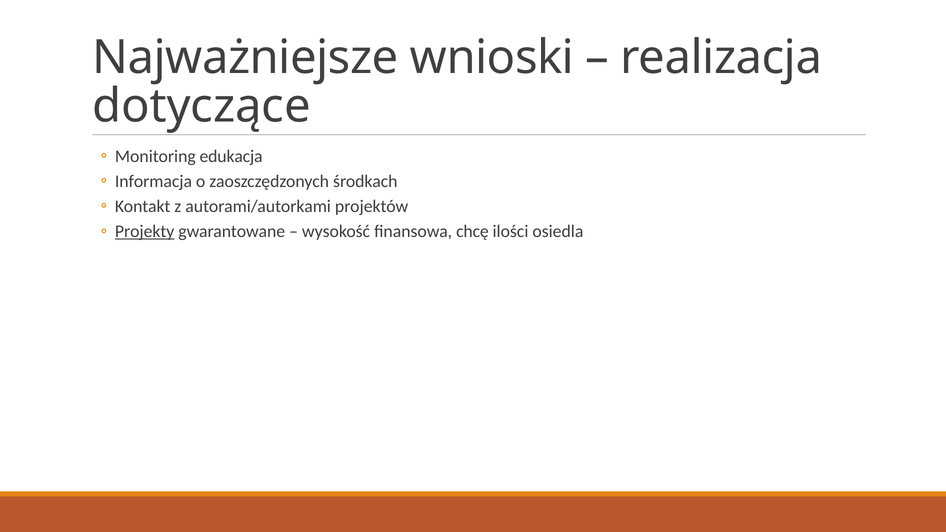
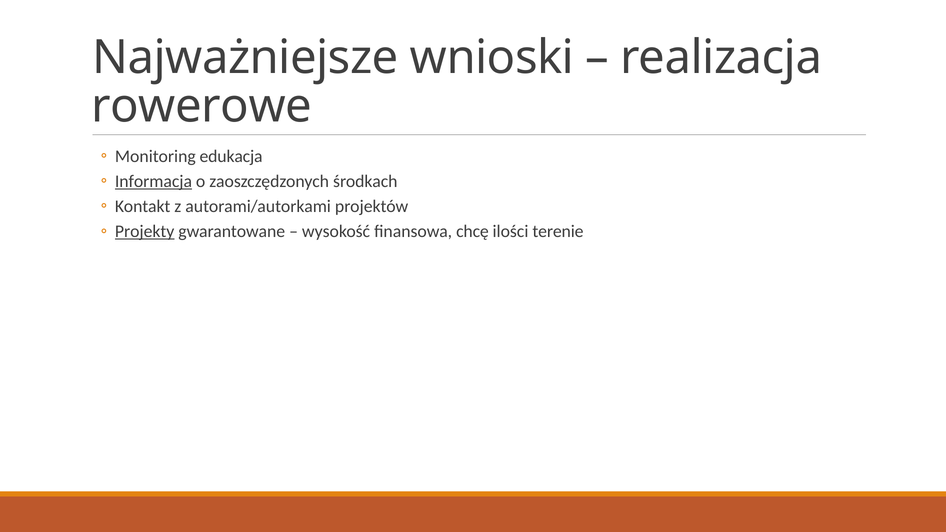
dotyczące: dotyczące -> rowerowe (202, 106)
Informacja underline: none -> present (153, 181)
osiedla: osiedla -> terenie (558, 231)
